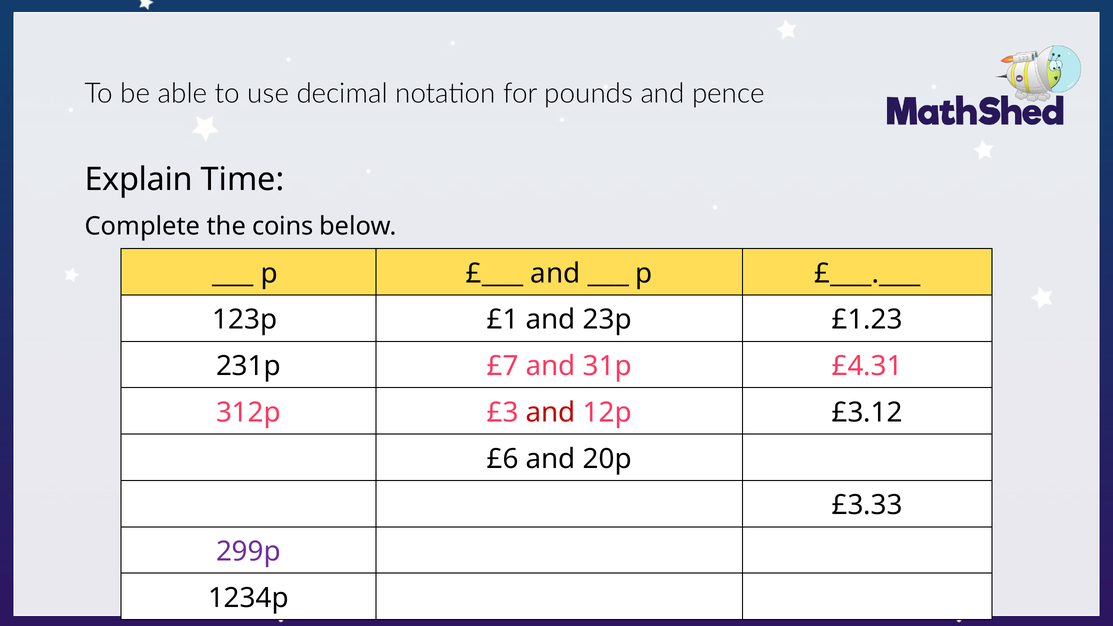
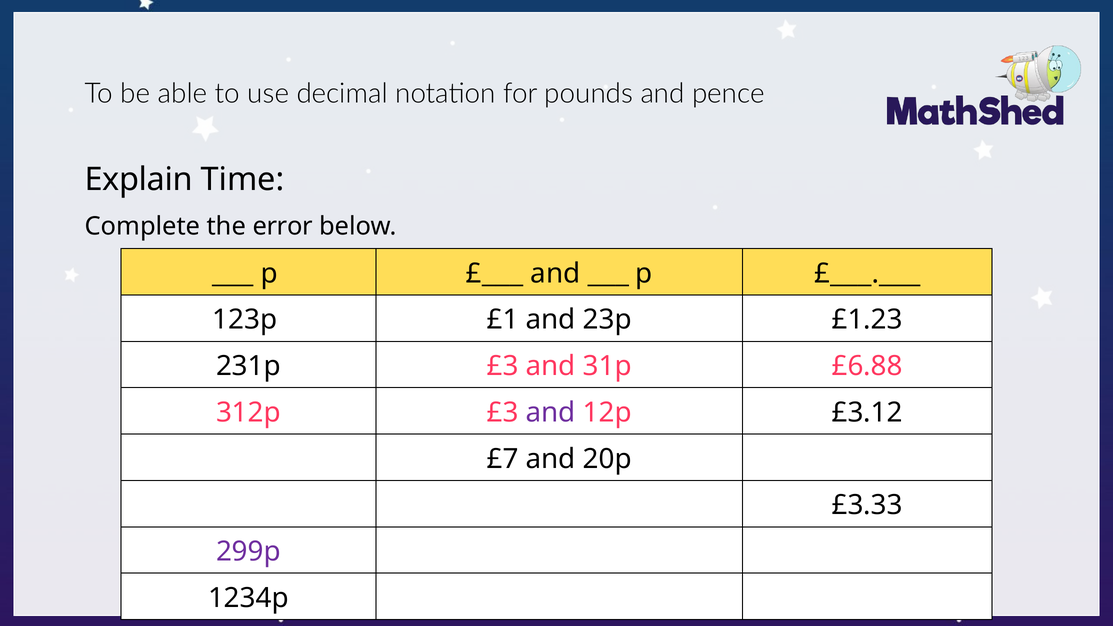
coins: coins -> error (283, 226)
231p £7: £7 -> £3 (503, 366)
£4.31: £4.31 -> £6.88 (867, 366)
and colour: red -> purple (551, 412)
£6: £6 -> £7 (503, 459)
